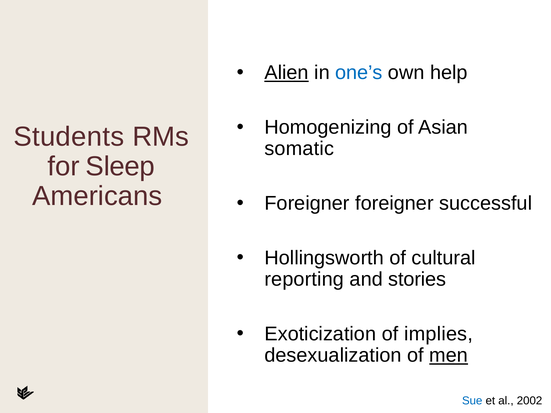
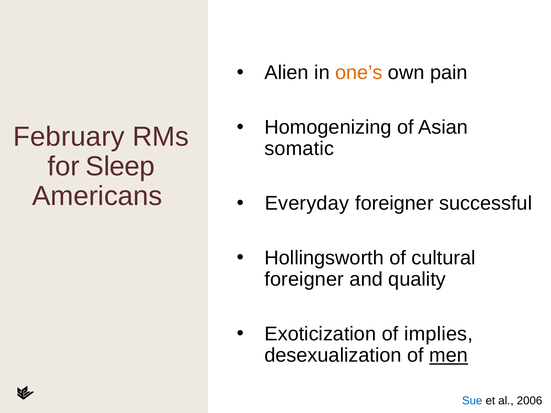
Alien underline: present -> none (287, 73)
one’s colour: blue -> orange (359, 73)
help: help -> pain (449, 73)
Students: Students -> February (69, 137)
Foreigner: Foreigner -> Everyday (307, 203)
reporting: reporting -> foreigner (304, 280)
stories: stories -> quality (417, 280)
2002: 2002 -> 2006 (530, 401)
